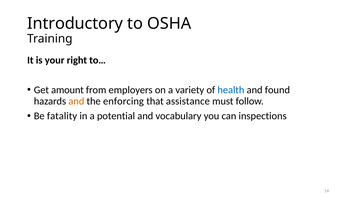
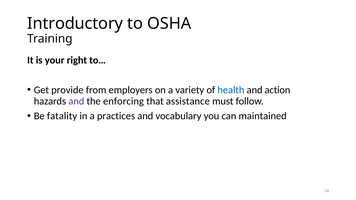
amount: amount -> provide (67, 90)
found: found -> action (277, 90)
and colour: orange -> purple (76, 101)
potential: potential -> practices (116, 116)
inspections: inspections -> maintained (263, 116)
